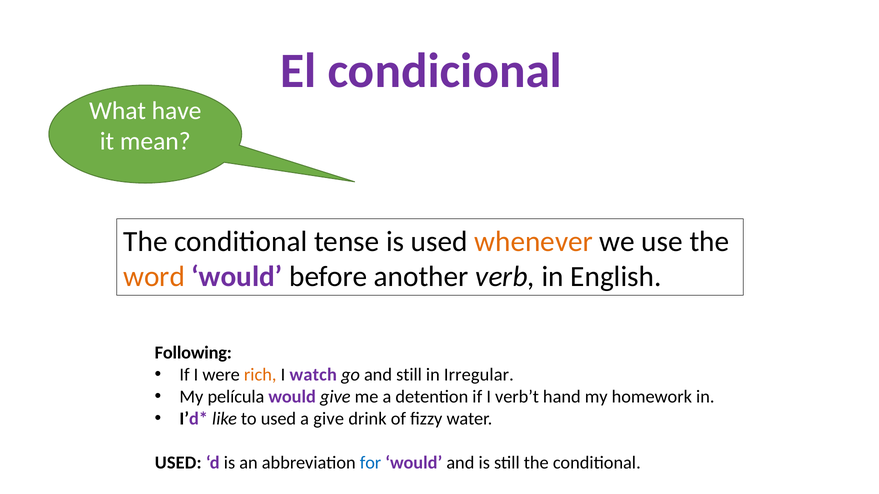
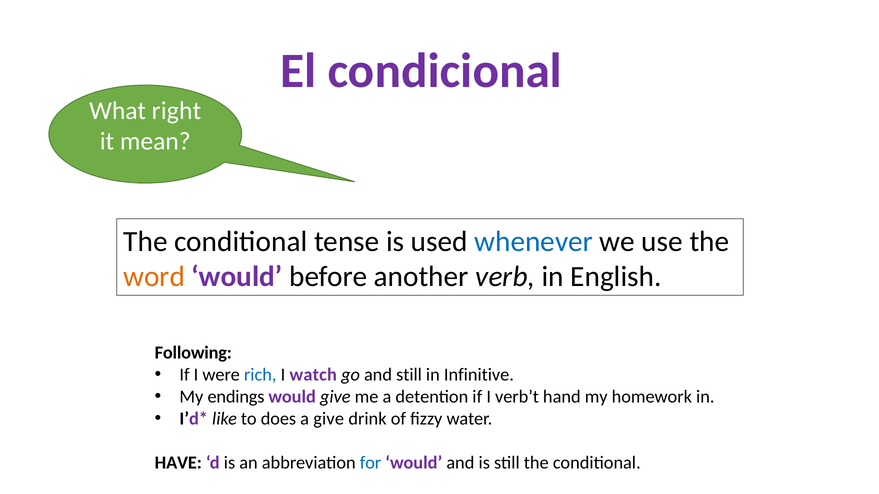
have: have -> right (176, 111)
whenever colour: orange -> blue (534, 242)
rich colour: orange -> blue (260, 375)
Irregular: Irregular -> Infinitive (479, 375)
película: película -> endings (236, 397)
to used: used -> does (278, 419)
USED: USED -> HAVE (178, 463)
